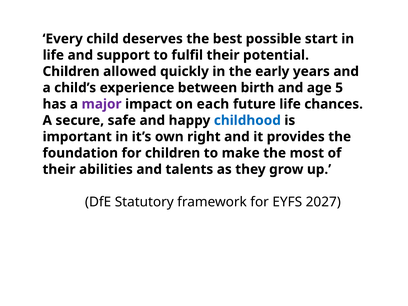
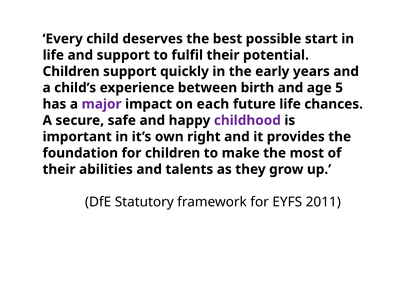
Children allowed: allowed -> support (130, 71)
childhood colour: blue -> purple (247, 120)
2027: 2027 -> 2011 (323, 202)
